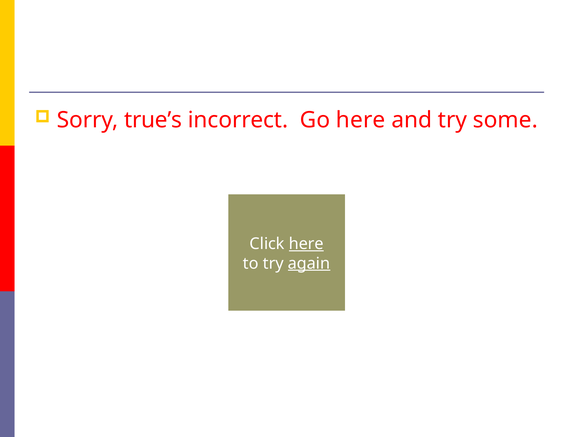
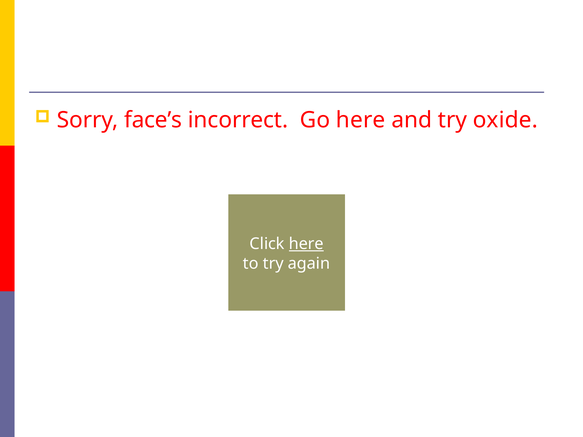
true’s: true’s -> face’s (153, 120)
some: some -> oxide (505, 120)
again underline: present -> none (309, 263)
